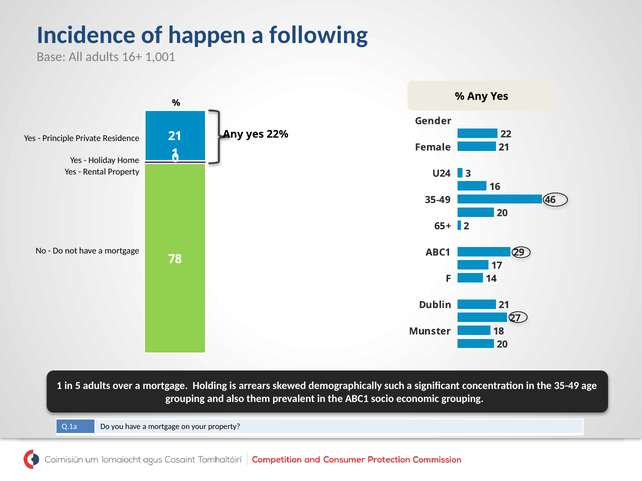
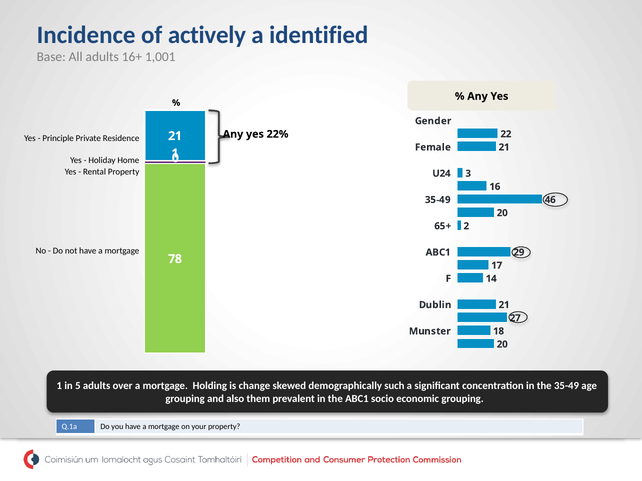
happen: happen -> actively (207, 35)
following: following -> identified (319, 35)
arrears: arrears -> change (254, 386)
